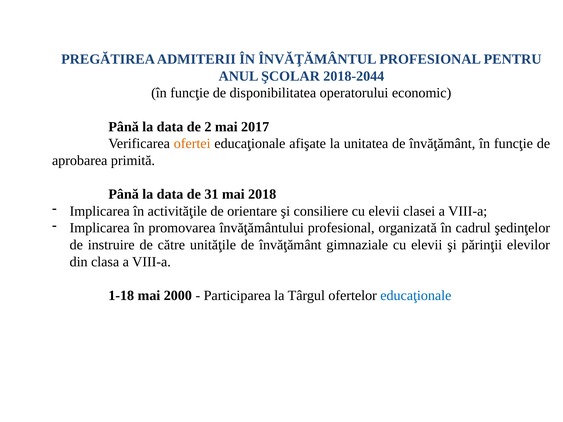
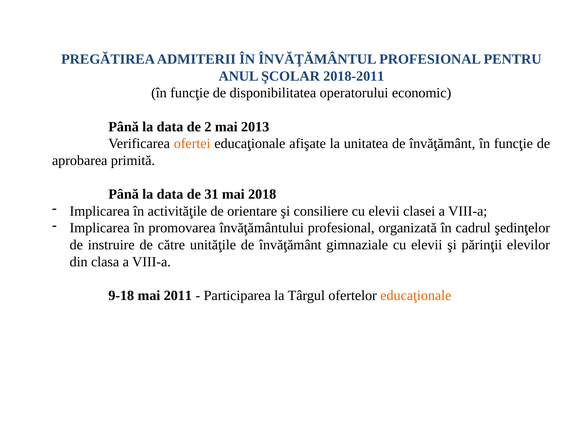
2018-2044: 2018-2044 -> 2018-2011 (354, 76)
2017: 2017 -> 2013 (255, 127)
1-18: 1-18 -> 9-18 (121, 296)
2000: 2000 -> 2011 (178, 296)
educaţionale colour: blue -> orange (416, 296)
